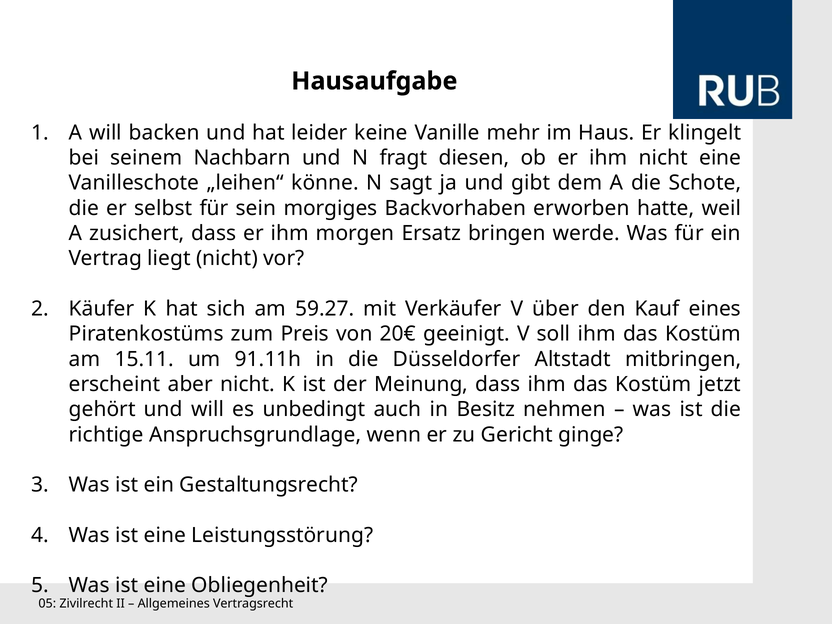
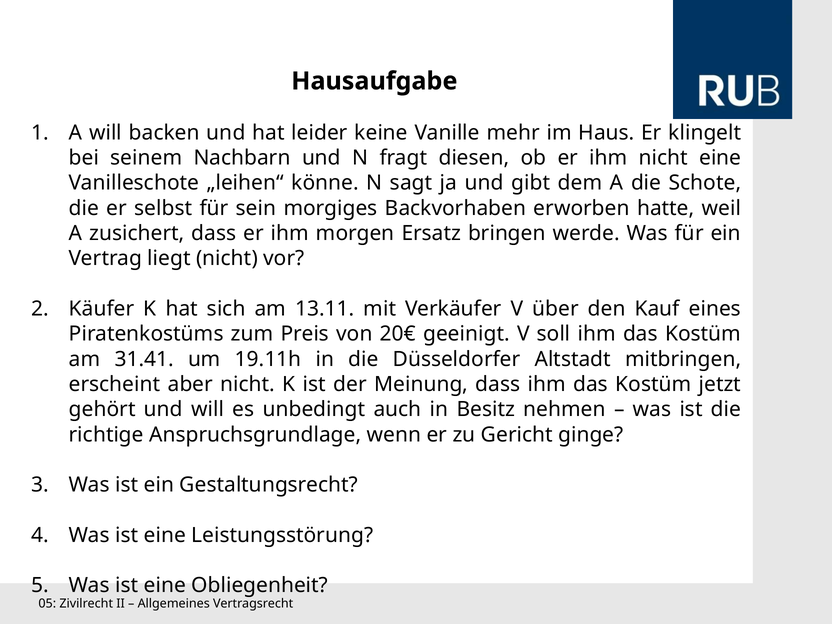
59.27: 59.27 -> 13.11 (325, 309)
15.11: 15.11 -> 31.41 (144, 359)
91.11h: 91.11h -> 19.11h (268, 359)
